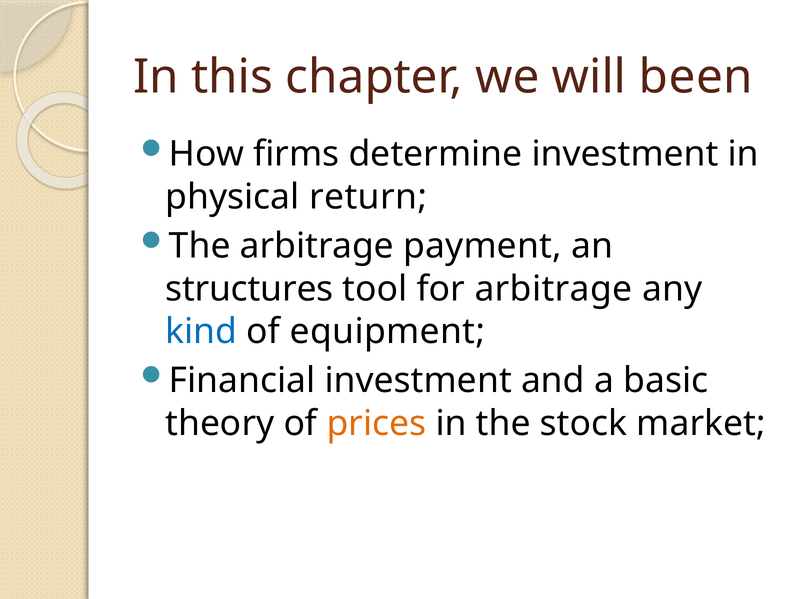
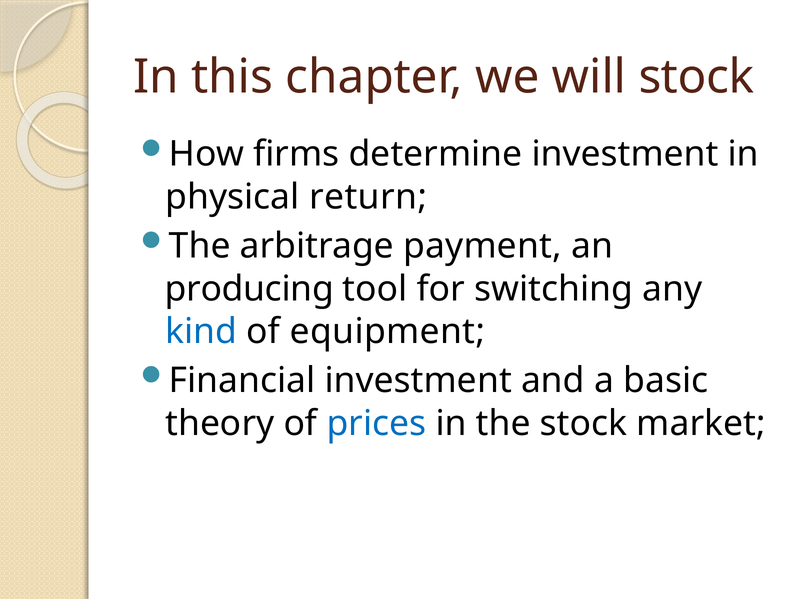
will been: been -> stock (696, 77)
structures: structures -> producing (249, 289)
for arbitrage: arbitrage -> switching (554, 289)
prices colour: orange -> blue (376, 424)
